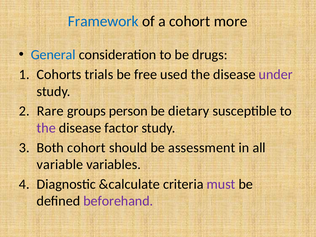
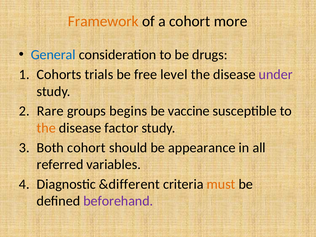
Framework colour: blue -> orange (103, 21)
used: used -> level (174, 75)
person: person -> begins (128, 111)
dietary: dietary -> vaccine (189, 111)
the colour: purple -> orange (46, 128)
assessment: assessment -> appearance (202, 148)
variable: variable -> referred (60, 164)
&calculate: &calculate -> &different (129, 184)
must colour: purple -> orange (221, 184)
